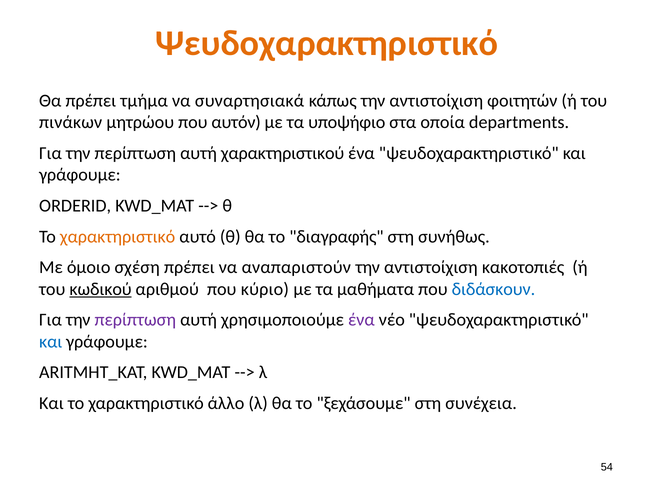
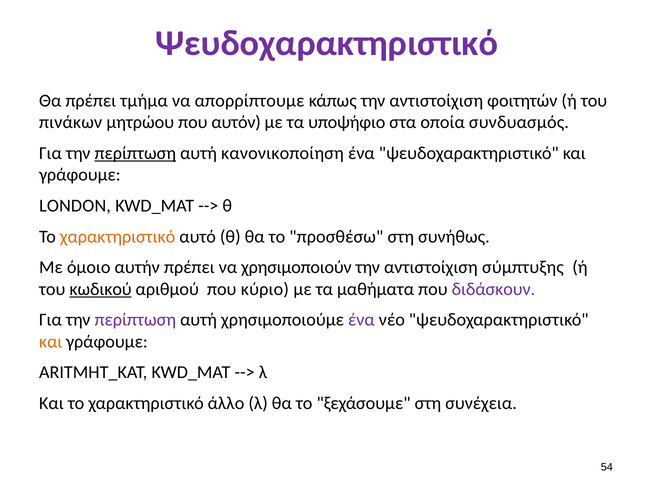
Ψευδοχαρακτηριστικό colour: orange -> purple (327, 43)
συναρτησιακά: συναρτησιακά -> απορρίπτουμε (250, 101)
departments: departments -> συνδυασμός (519, 122)
περίπτωση underline: none -> present (135, 153)
χαρακτηριστικού: χαρακτηριστικού -> κανονικοποίηση (282, 153)
ORDERID: ORDERID -> LONDON (75, 206)
διαγραφής: διαγραφής -> προσθέσω (336, 237)
σχέση: σχέση -> αυτήν (137, 267)
αναπαριστούν: αναπαριστούν -> χρησιμοποιούν (296, 267)
κακοτοπιές: κακοτοπιές -> σύμπτυξης (523, 267)
διδάσκουν colour: blue -> purple (493, 289)
και colour: blue -> orange (51, 342)
